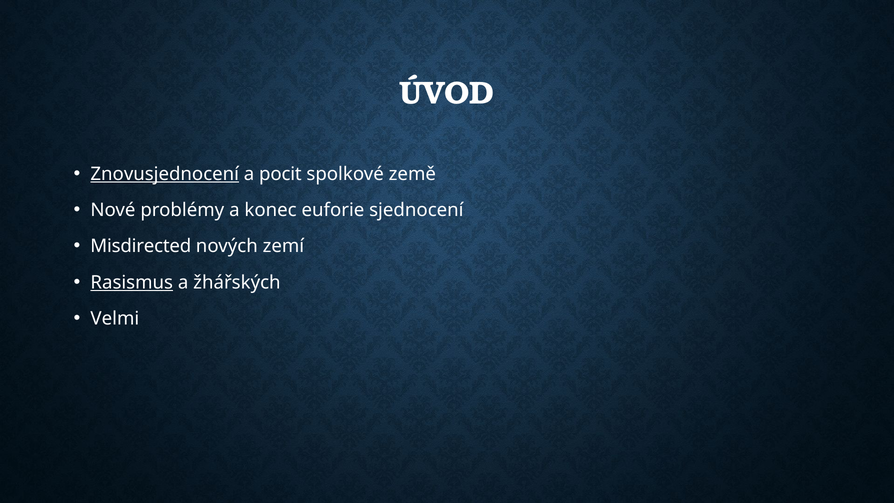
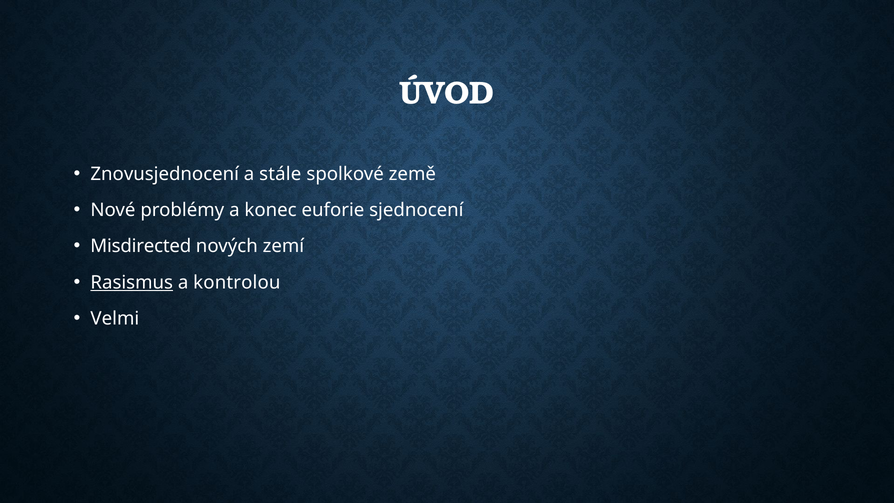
Znovusjednocení underline: present -> none (165, 174)
pocit: pocit -> stále (280, 174)
žhářských: žhářských -> kontrolou (237, 282)
